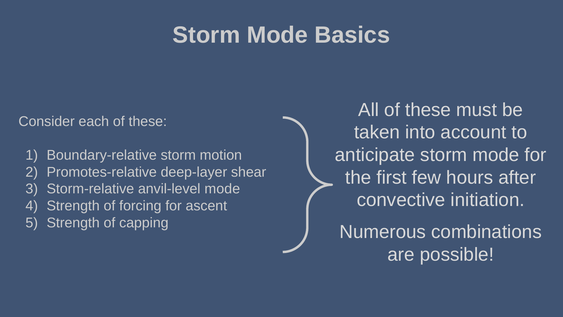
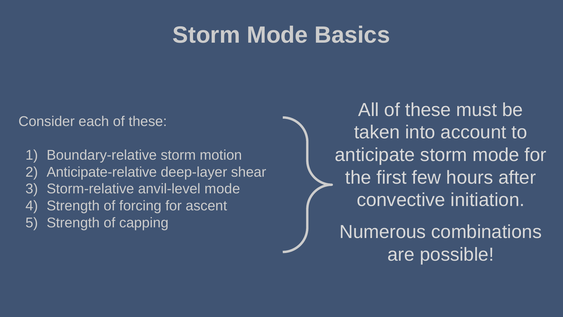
Promotes-relative: Promotes-relative -> Anticipate-relative (102, 172)
